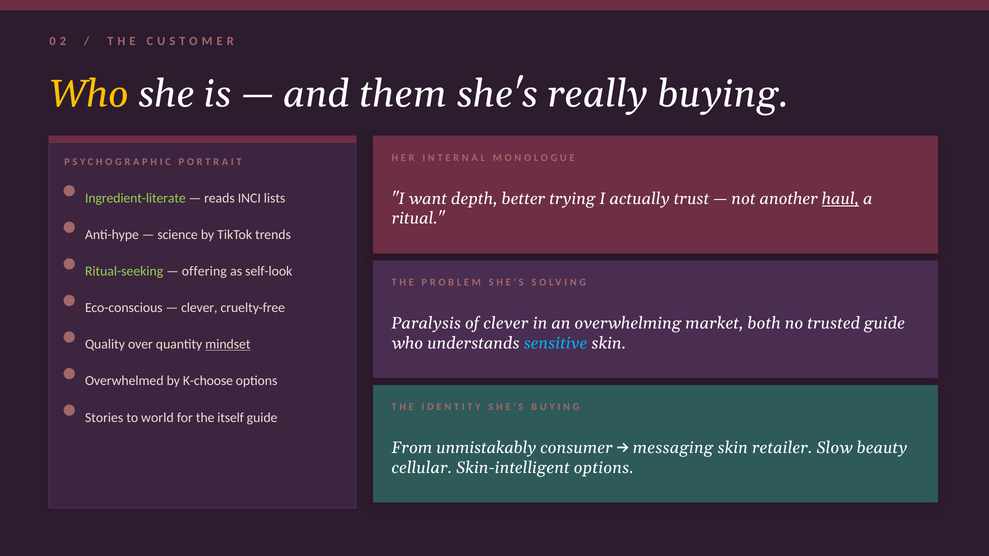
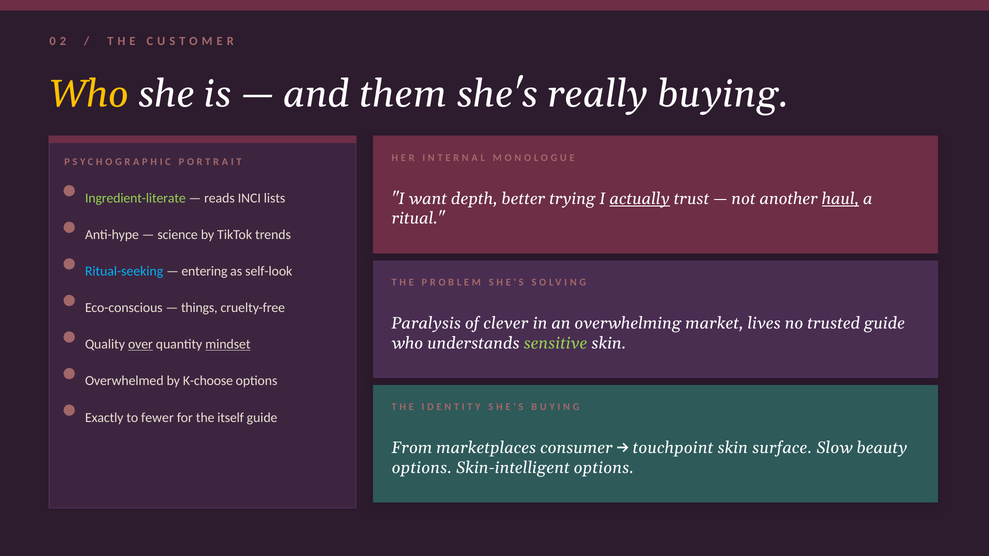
actually underline: none -> present (640, 199)
Ritual-seeking colour: light green -> light blue (124, 271)
offering: offering -> entering (204, 271)
clever: clever -> things (199, 308)
both: both -> lives (764, 324)
sensitive colour: light blue -> light green (555, 343)
over underline: none -> present (140, 345)
Stories: Stories -> Exactly (104, 418)
world: world -> fewer (157, 418)
unmistakably: unmistakably -> marketplaces (486, 448)
messaging: messaging -> touchpoint (673, 448)
retailer: retailer -> surface (782, 448)
cellular: cellular -> options (422, 468)
